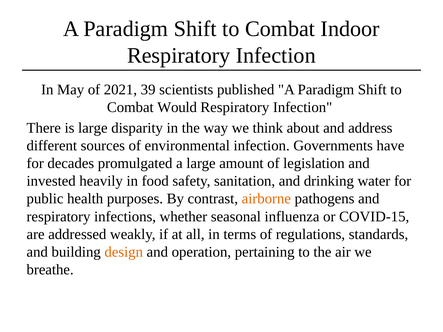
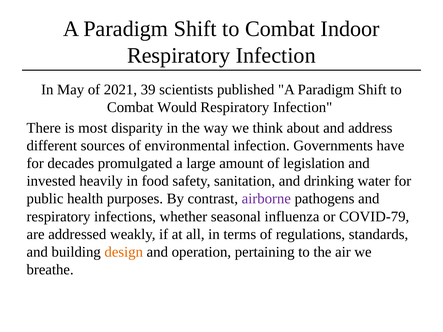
is large: large -> most (93, 128)
airborne colour: orange -> purple (266, 199)
COVID-15: COVID-15 -> COVID-79 (374, 217)
